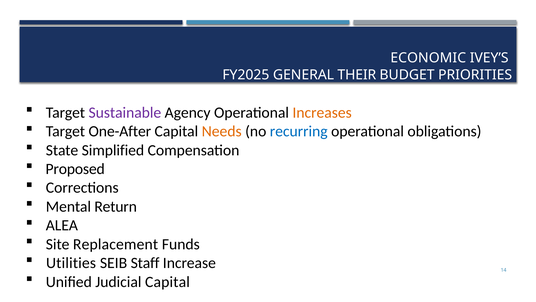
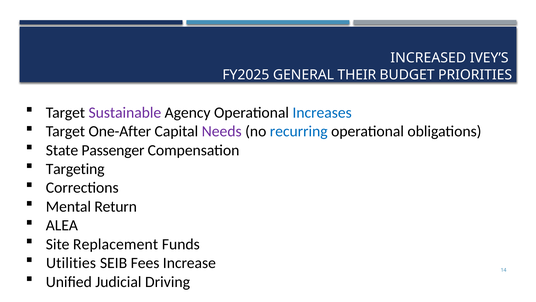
ECONOMIC: ECONOMIC -> INCREASED (428, 58)
Increases colour: orange -> blue (322, 112)
Needs colour: orange -> purple (222, 131)
Simplified: Simplified -> Passenger (113, 150)
Proposed: Proposed -> Targeting (75, 169)
Staff: Staff -> Fees (145, 263)
Judicial Capital: Capital -> Driving (168, 281)
